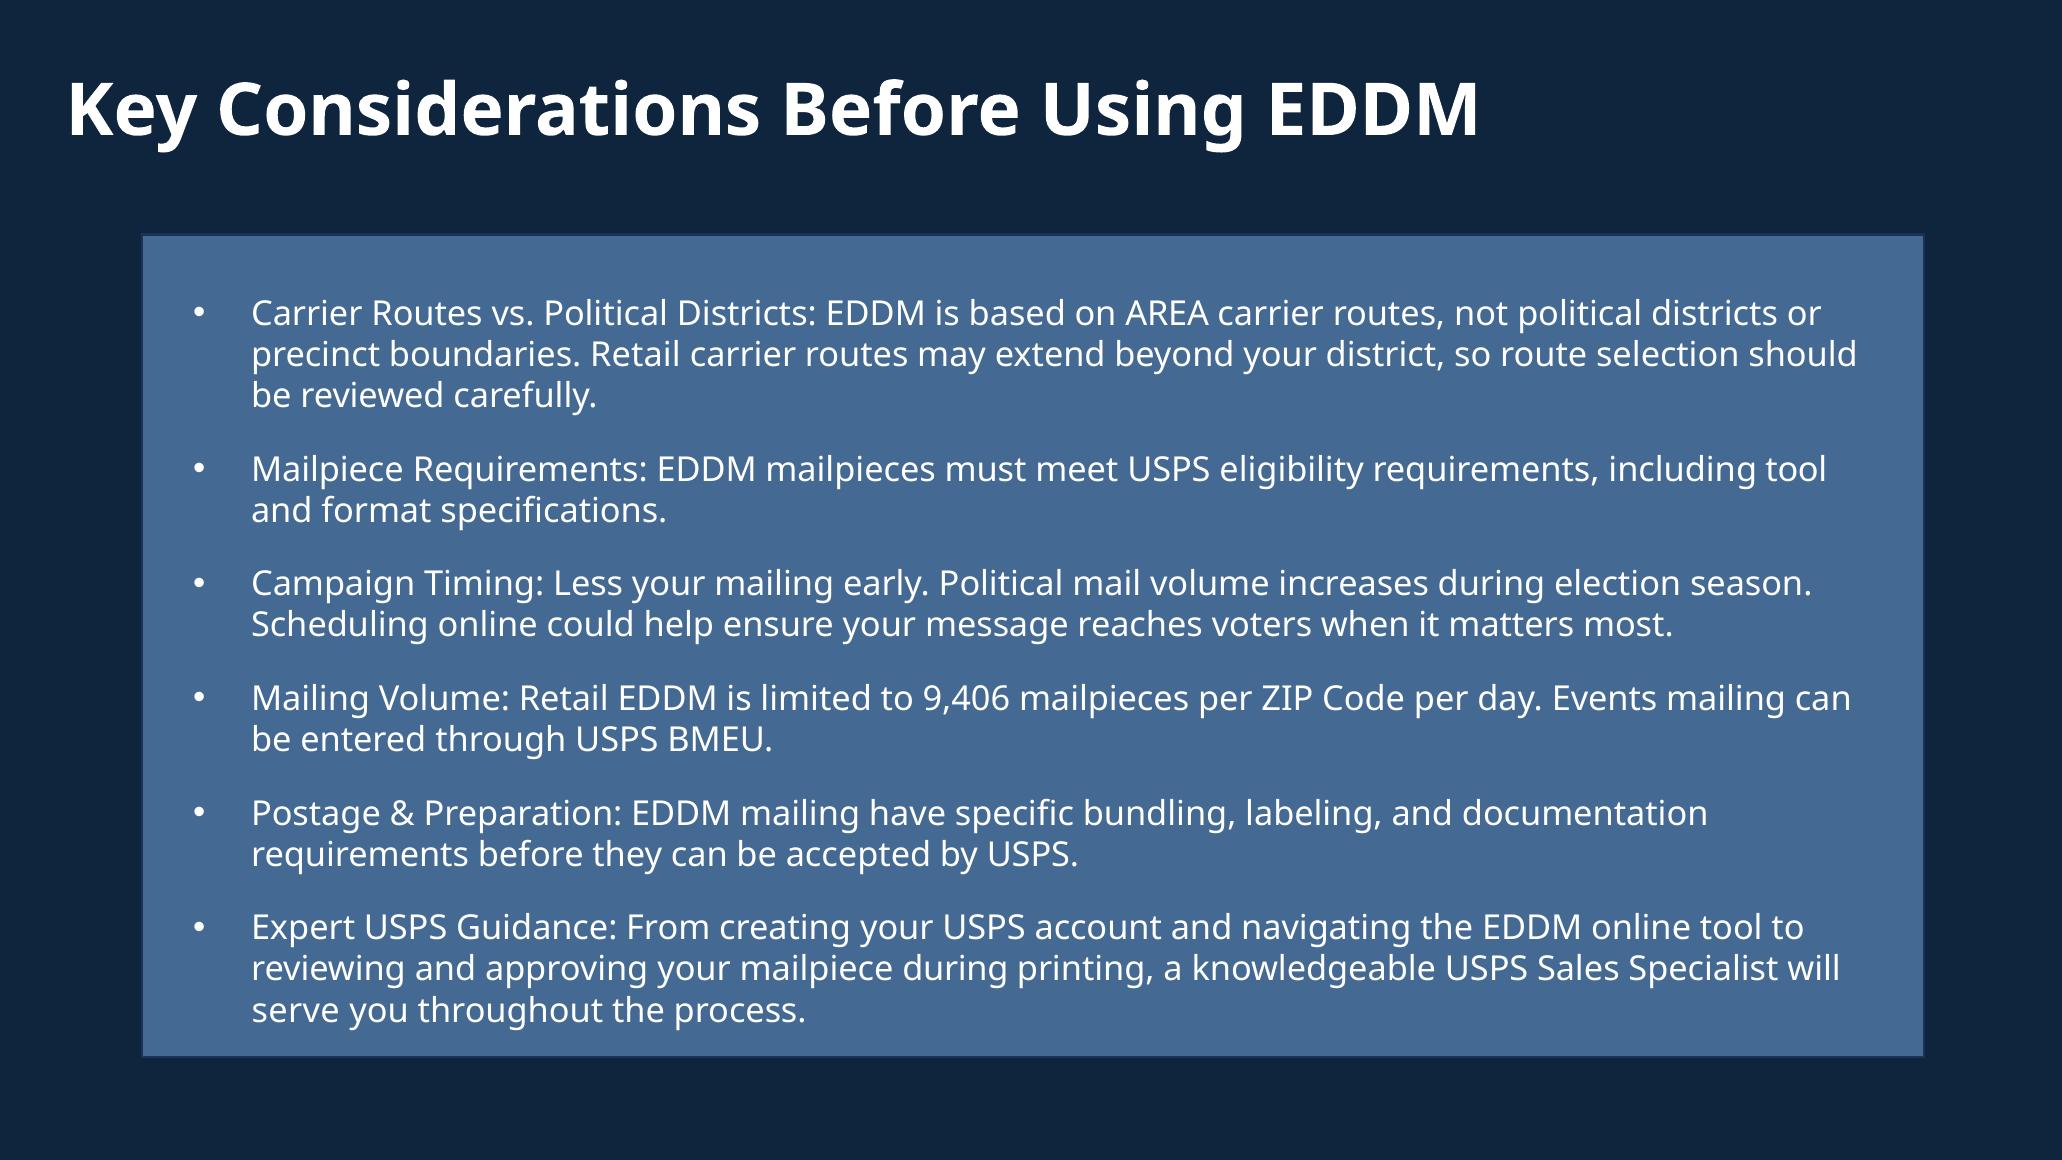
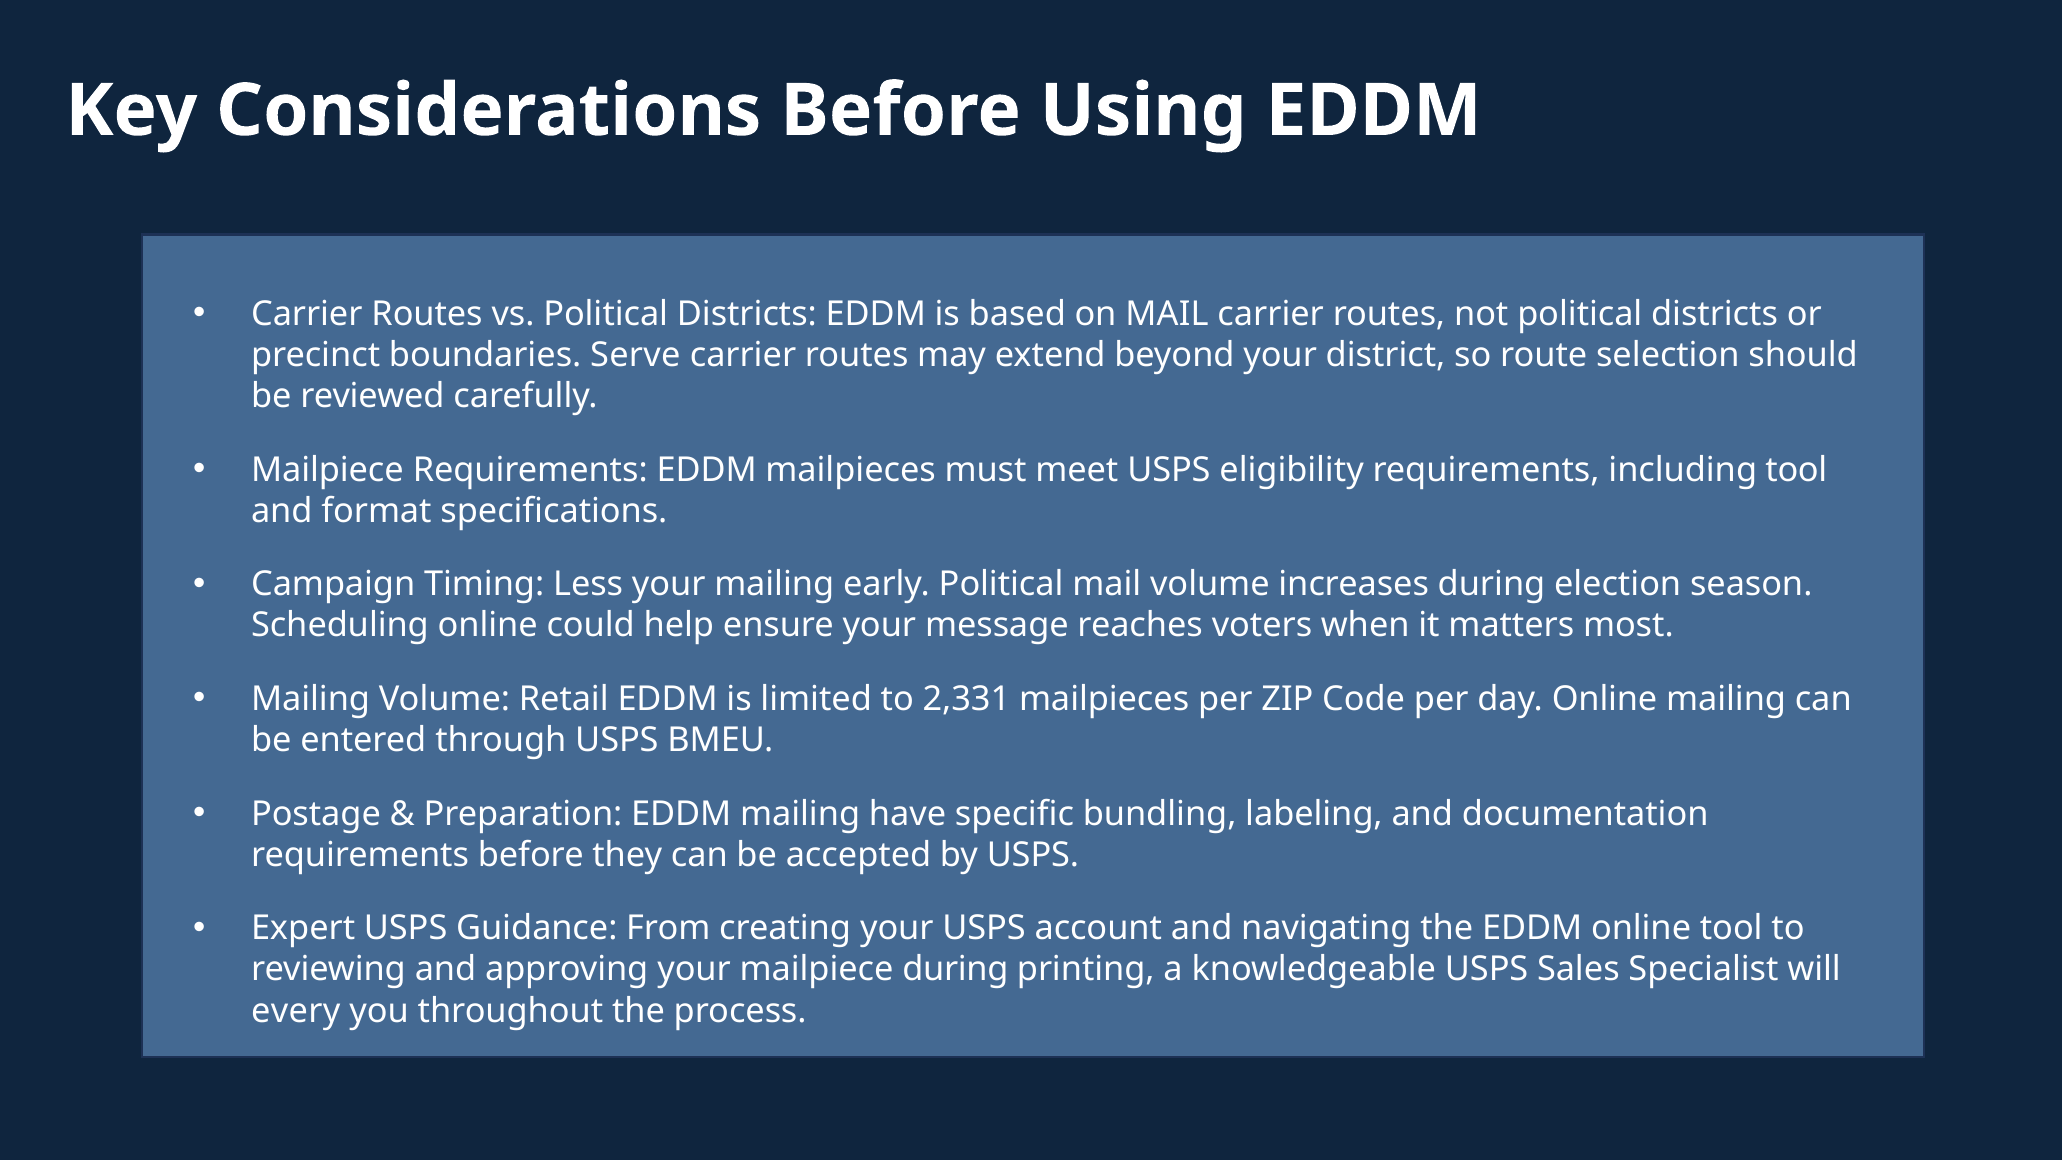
on AREA: AREA -> MAIL (1167, 314)
boundaries Retail: Retail -> Serve (635, 355)
9,406: 9,406 -> 2,331 (966, 699)
day Events: Events -> Online (1605, 699)
serve: serve -> every (296, 1011)
